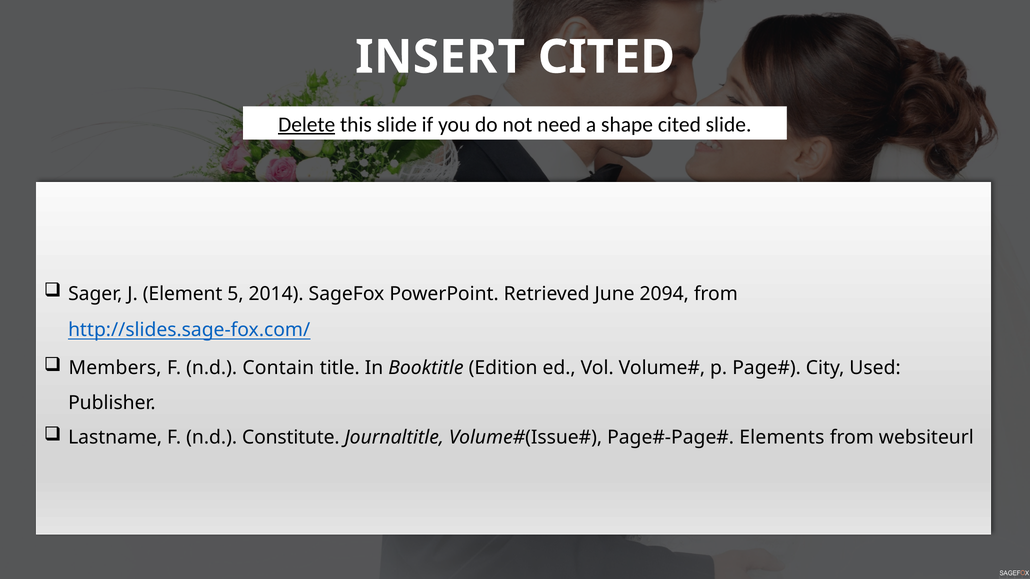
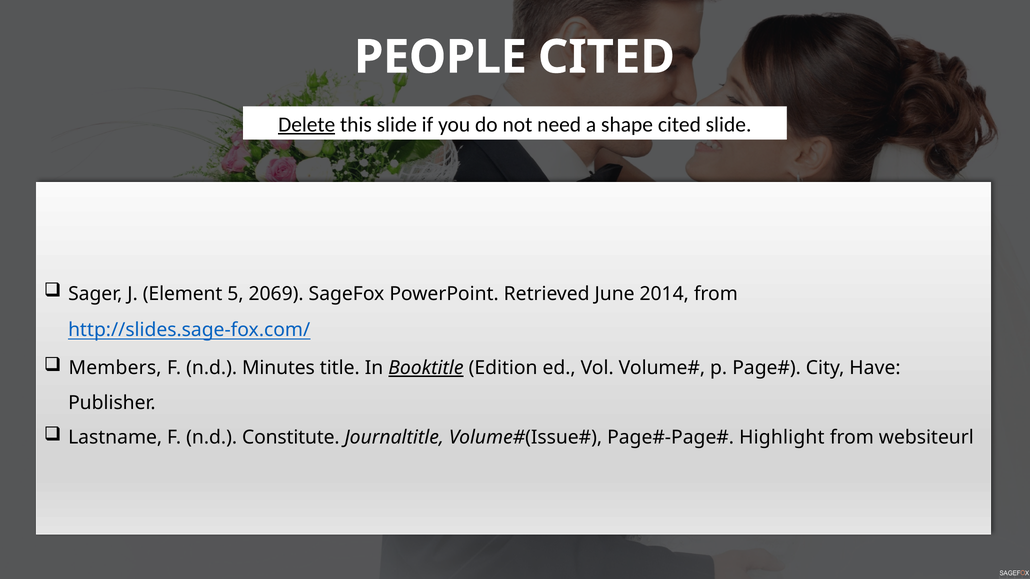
INSERT: INSERT -> PEOPLE (441, 57)
2014: 2014 -> 2069 (276, 294)
2094: 2094 -> 2014 (664, 294)
Contain: Contain -> Minutes (278, 368)
Booktitle underline: none -> present (426, 368)
Used: Used -> Have (875, 368)
Elements: Elements -> Highlight (782, 438)
